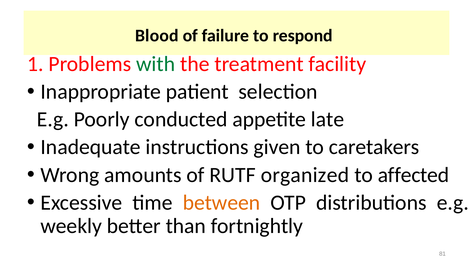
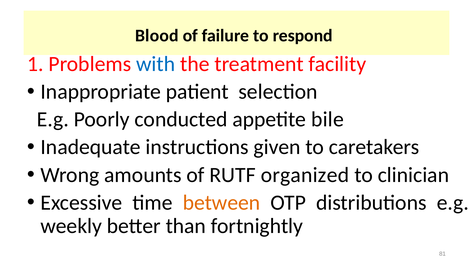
with colour: green -> blue (156, 64)
late: late -> bile (328, 119)
affected: affected -> clinician (413, 175)
